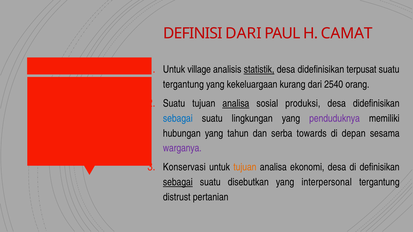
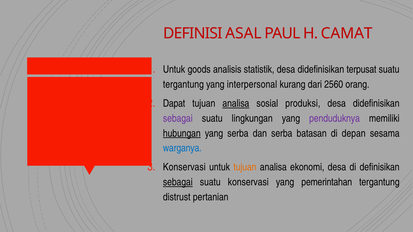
DEFINISI DARI: DARI -> ASAL (243, 34)
village: village -> goods (199, 70)
statistik underline: present -> none (259, 70)
kekeluargaan: kekeluargaan -> interpersonal (252, 85)
2540: 2540 -> 2560 (334, 85)
Suatu: Suatu -> Dapat (174, 104)
sebagai colour: blue -> purple (178, 119)
hubungan underline: none -> present (182, 133)
yang tahun: tahun -> serba (238, 133)
towards: towards -> batasan (312, 133)
warganya colour: purple -> blue (182, 148)
suatu disebutkan: disebutkan -> konservasi (248, 182)
interpersonal: interpersonal -> pemerintahan (327, 182)
